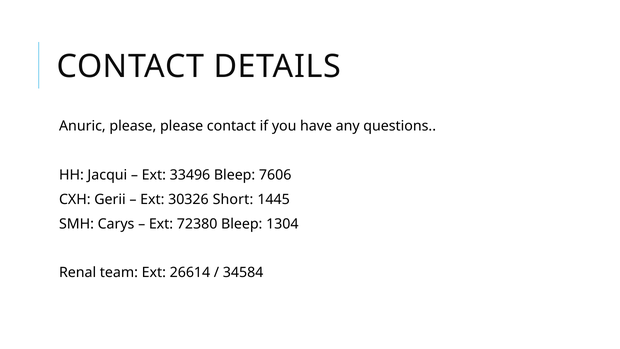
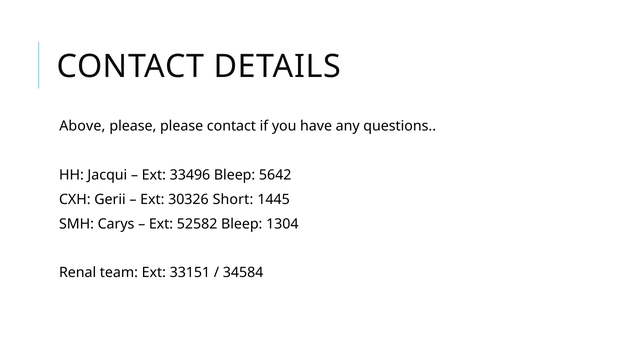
Anuric: Anuric -> Above (82, 126)
7606: 7606 -> 5642 (275, 175)
72380: 72380 -> 52582 (197, 224)
26614: 26614 -> 33151 (190, 272)
